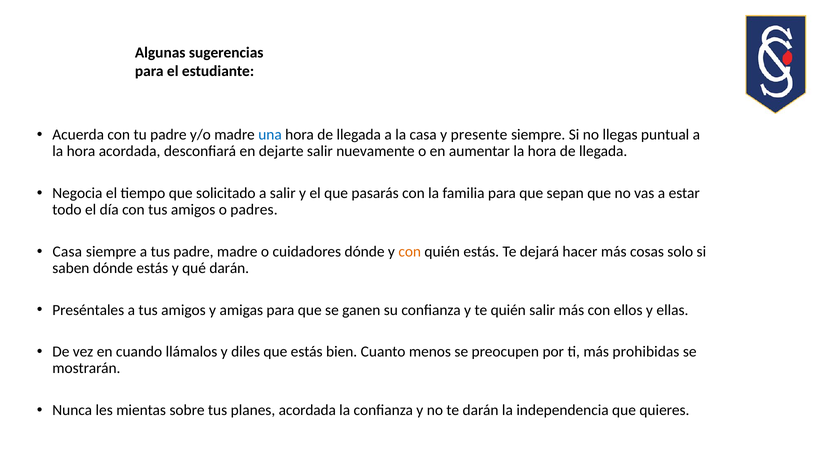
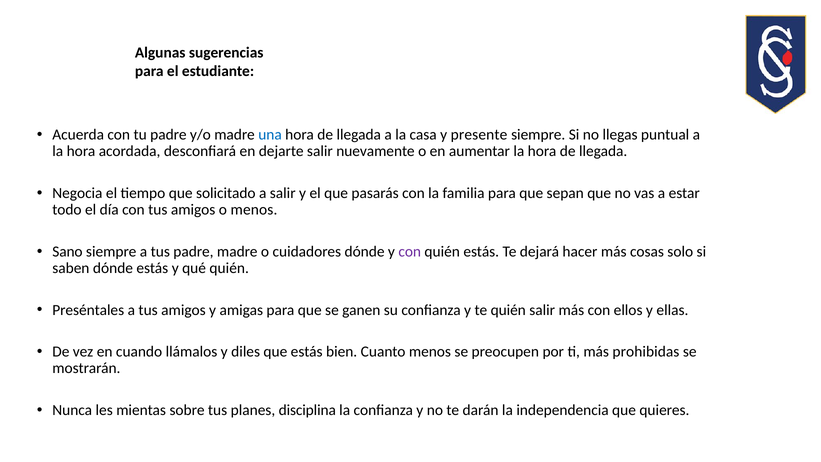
o padres: padres -> menos (254, 210)
Casa: Casa -> Sano (67, 251)
con colour: orange -> purple (410, 251)
qué darán: darán -> quién (229, 268)
planes acordada: acordada -> disciplina (307, 410)
